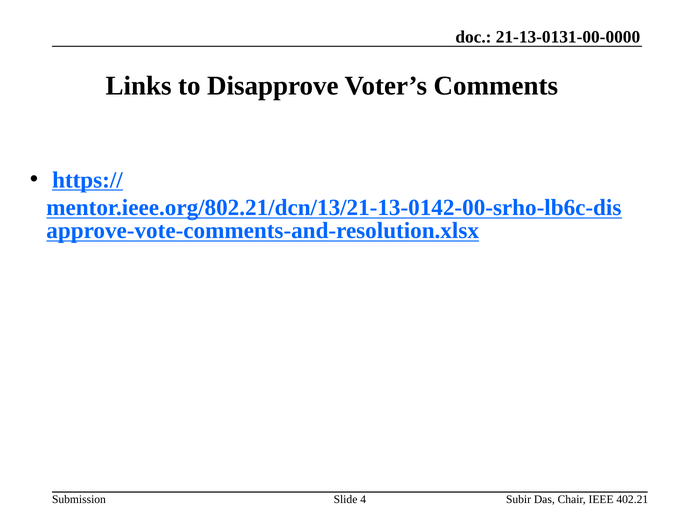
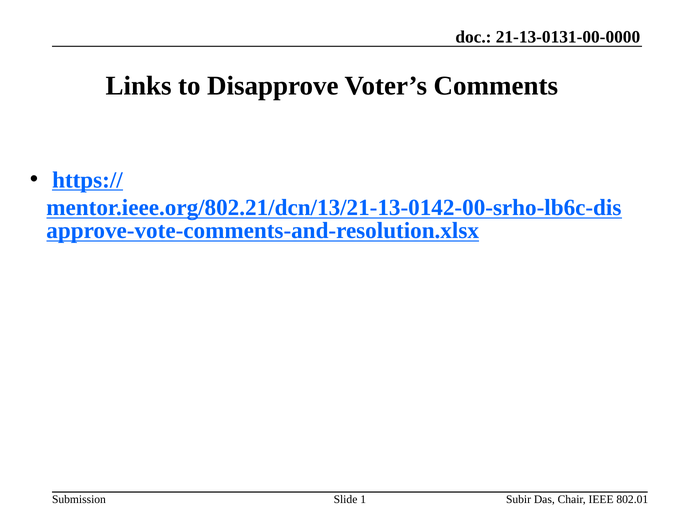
4: 4 -> 1 (363, 499)
402.21: 402.21 -> 802.01 (632, 499)
